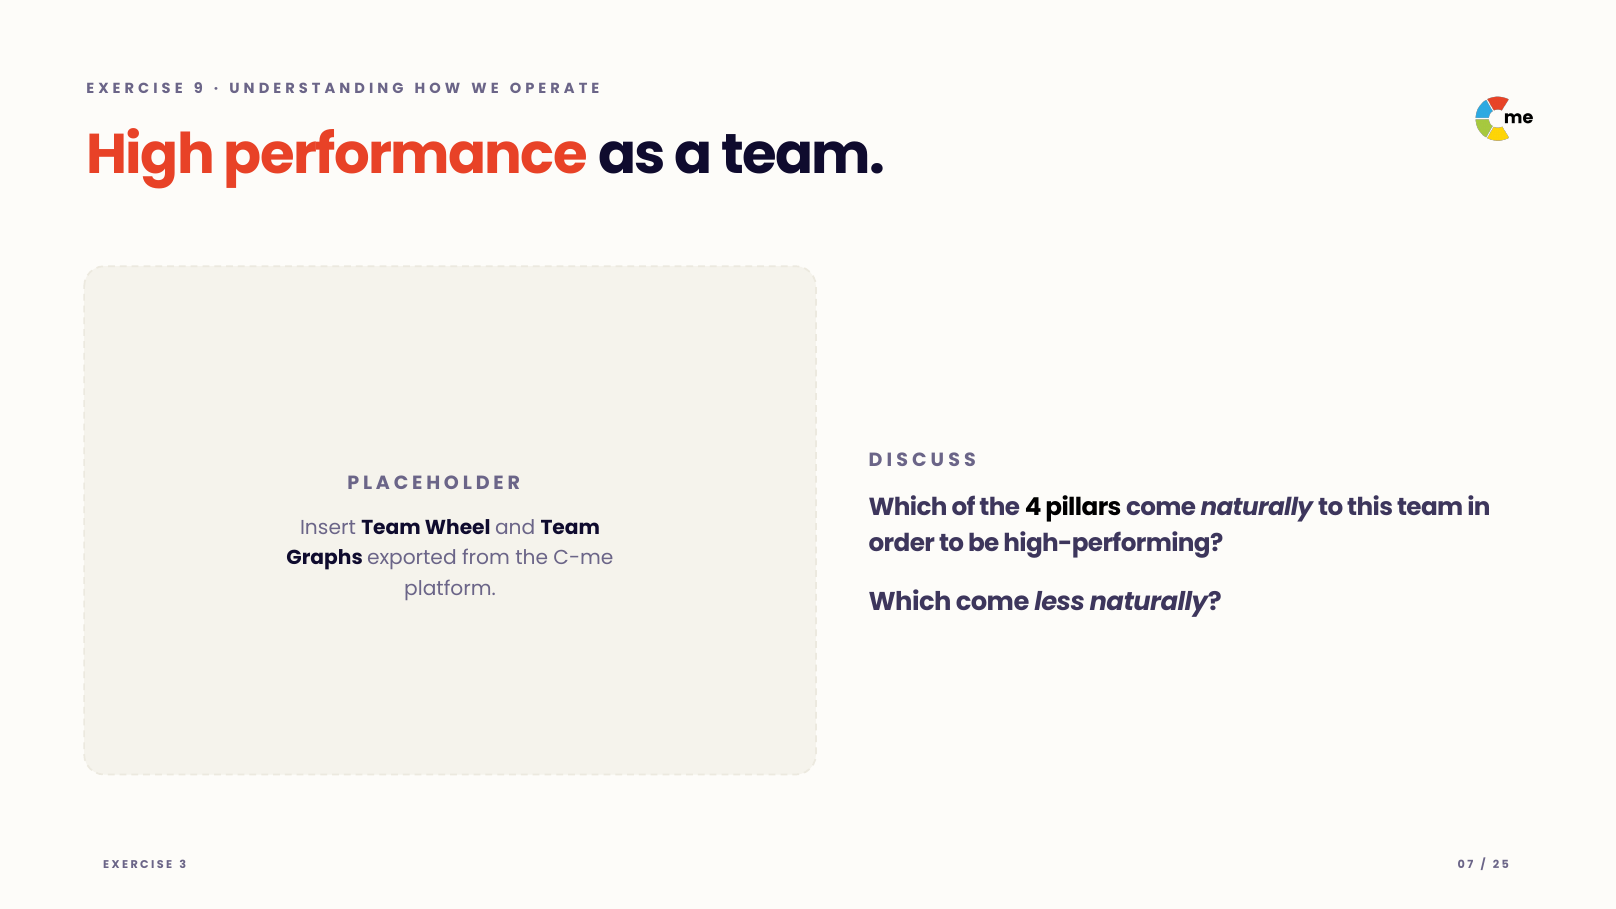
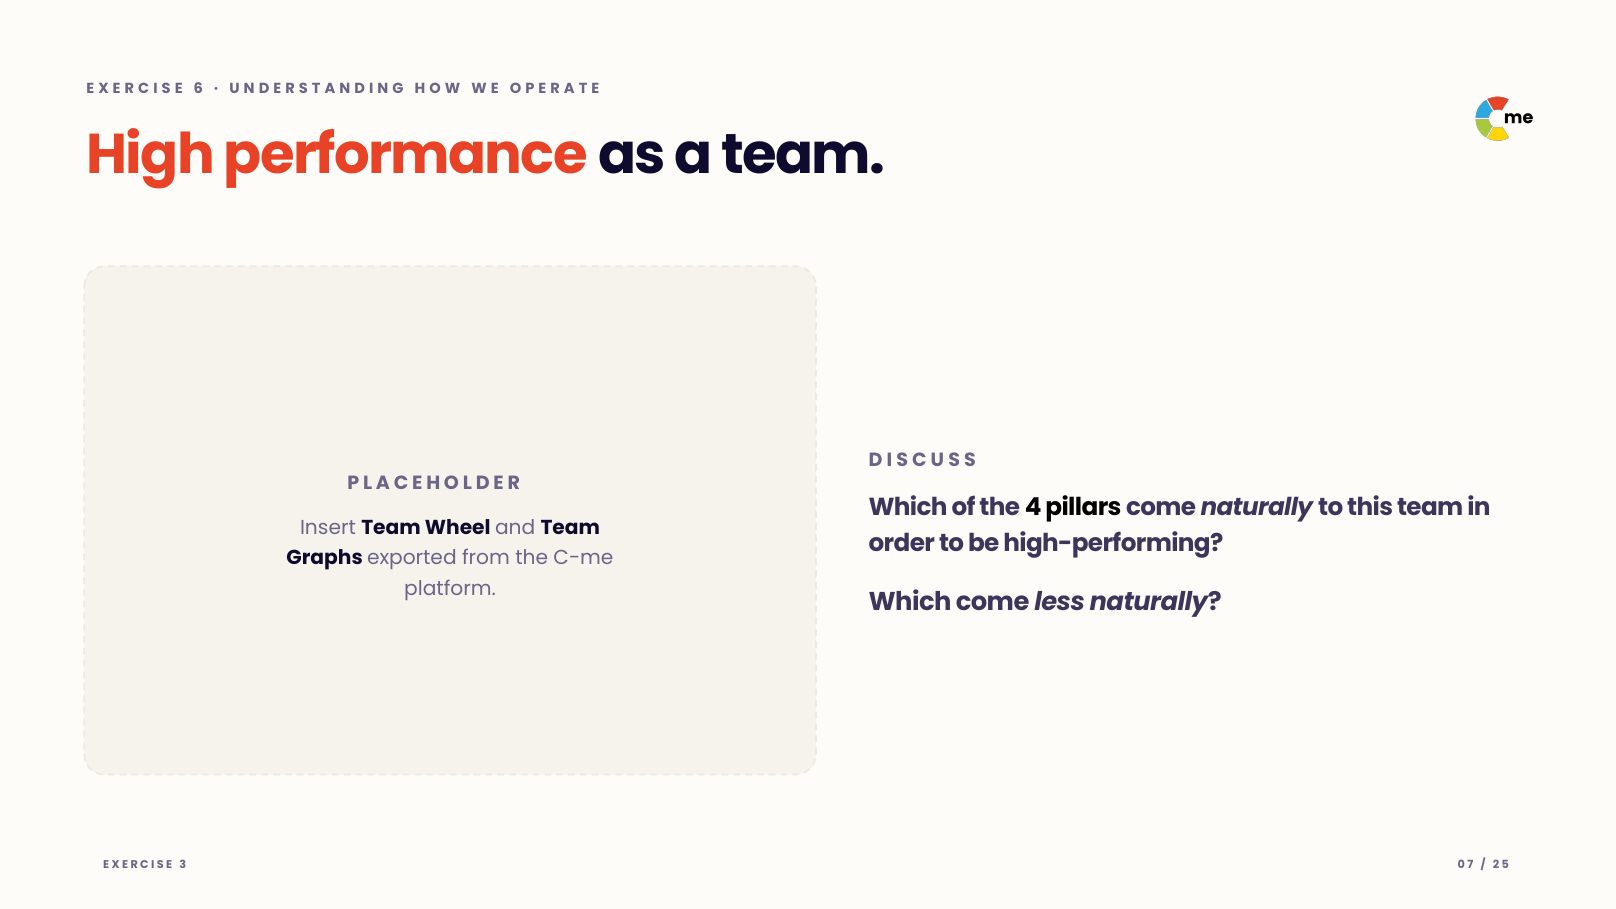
9: 9 -> 6 (198, 89)
